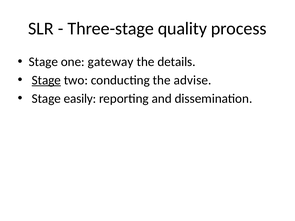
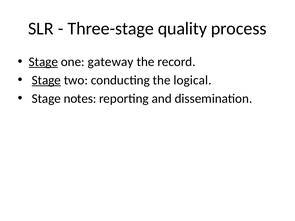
Stage underline: none -> present (43, 62)
details: details -> record (176, 62)
advise: advise -> logical (193, 80)
easily: easily -> notes (80, 99)
